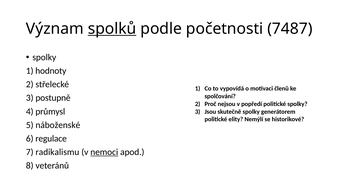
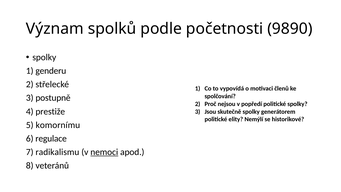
spolků underline: present -> none (112, 29)
7487: 7487 -> 9890 (290, 29)
hodnoty: hodnoty -> genderu (51, 71)
průmysl: průmysl -> prestiže (50, 111)
náboženské: náboženské -> komornímu (58, 125)
